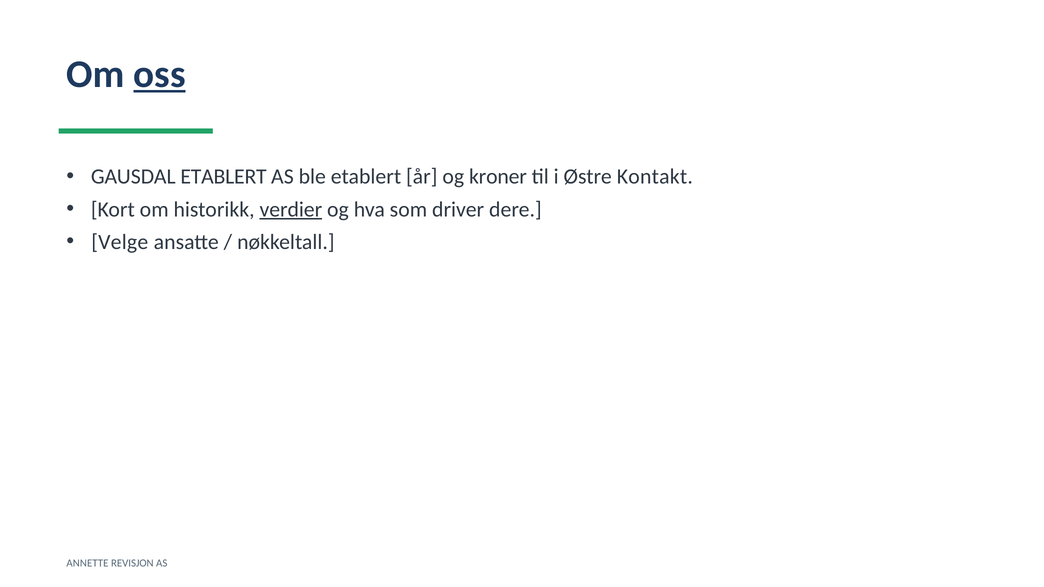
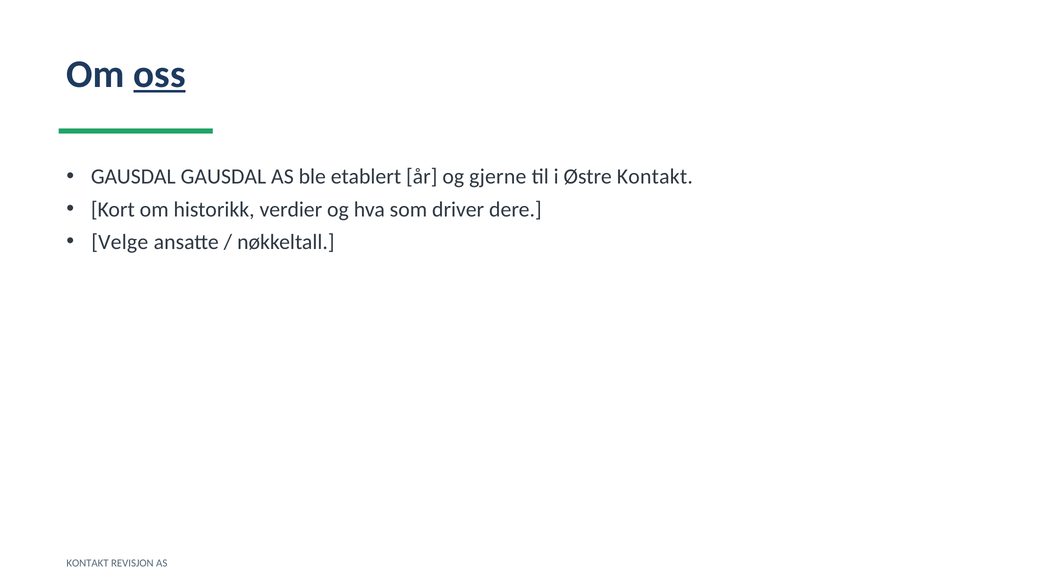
GAUSDAL ETABLERT: ETABLERT -> GAUSDAL (223, 177)
kroner: kroner -> gjerne (498, 177)
verdier underline: present -> none (291, 209)
ANNETTE: ANNETTE -> KONTAKT (88, 563)
